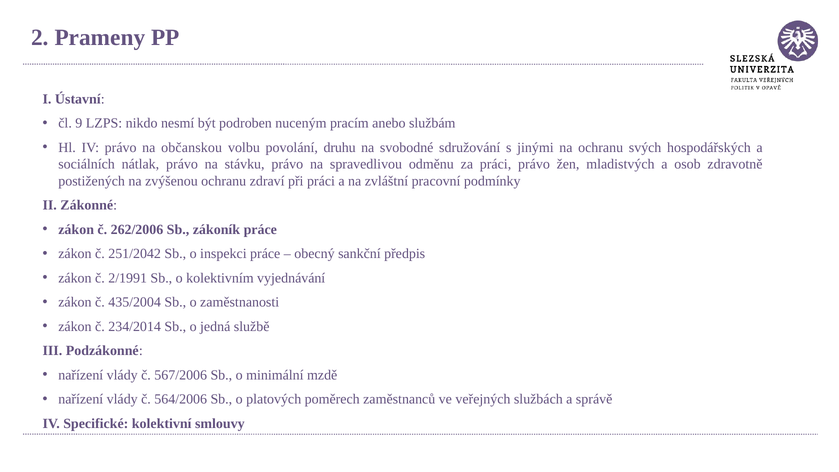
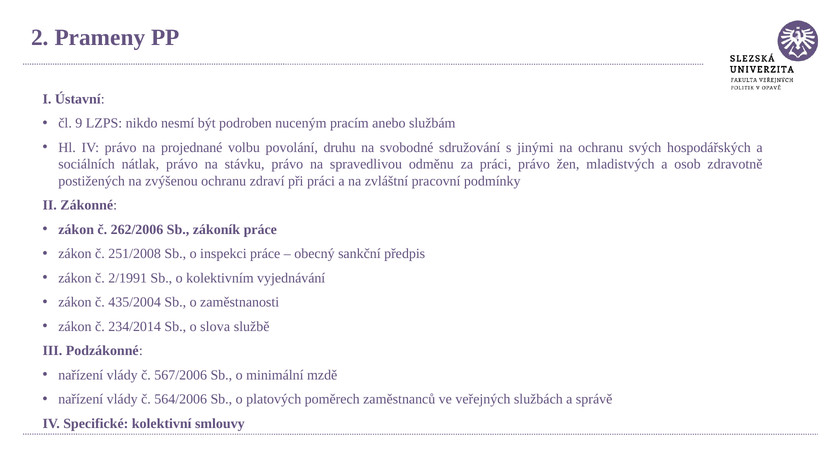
občanskou: občanskou -> projednané (192, 147)
251/2042: 251/2042 -> 251/2008 (135, 254)
jedná: jedná -> slova (215, 327)
